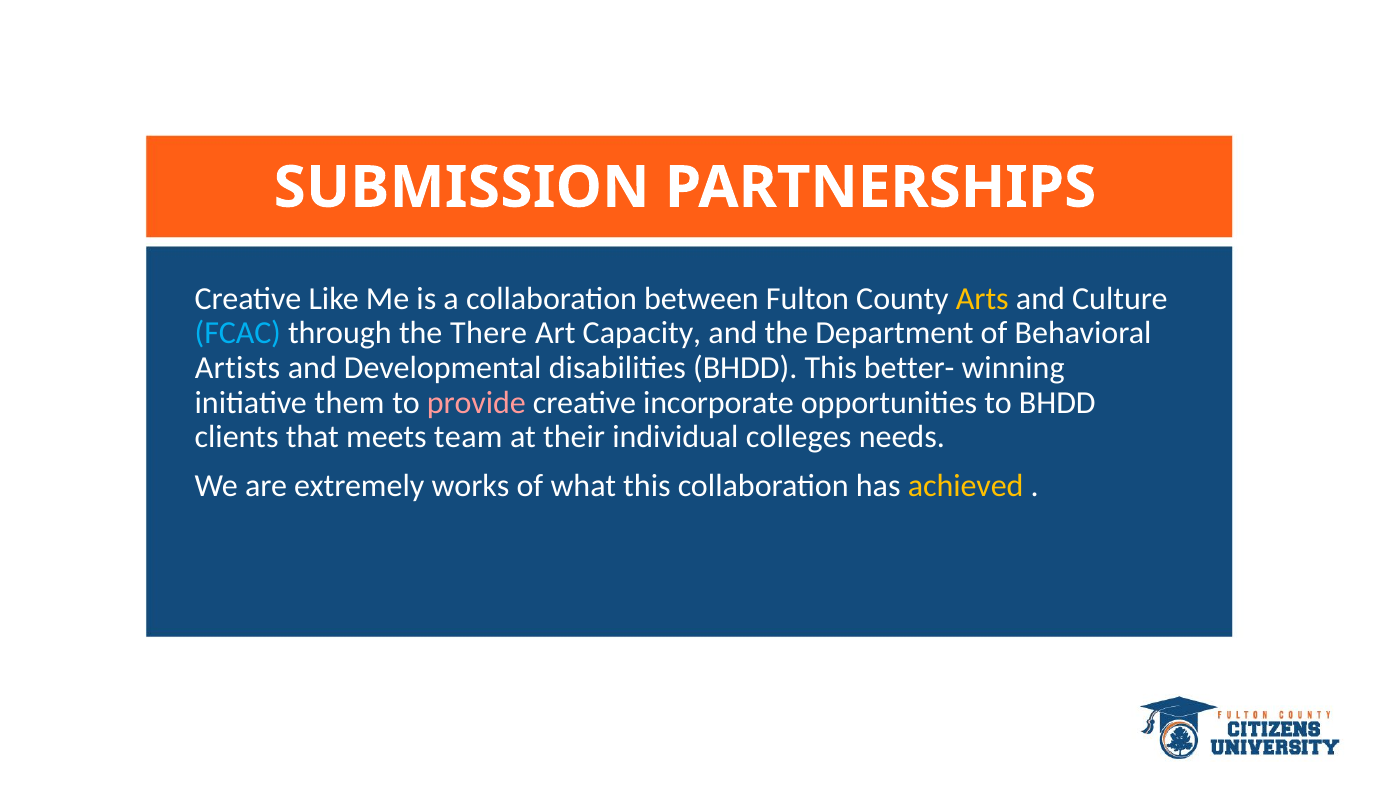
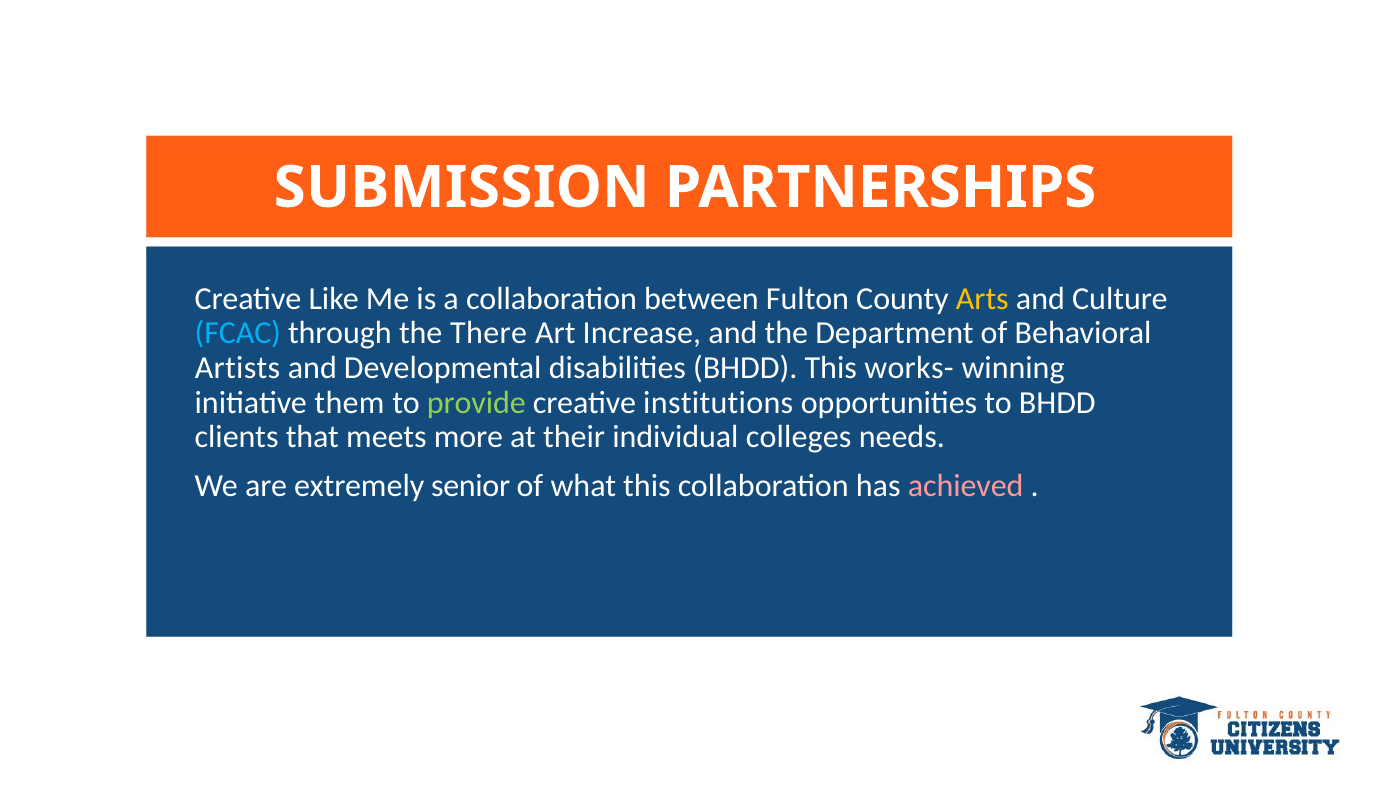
Capacity: Capacity -> Increase (642, 334)
better-: better- -> works- (909, 368)
provide colour: pink -> light green (476, 403)
incorporate: incorporate -> institutions (718, 403)
team: team -> more (468, 437)
works: works -> senior (471, 487)
achieved colour: yellow -> pink (966, 487)
